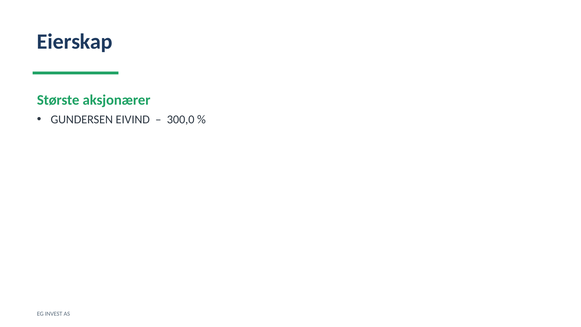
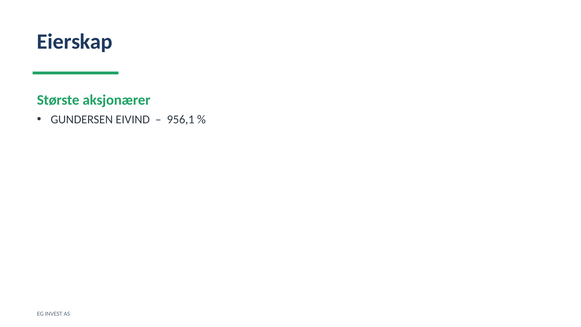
300,0: 300,0 -> 956,1 (181, 119)
